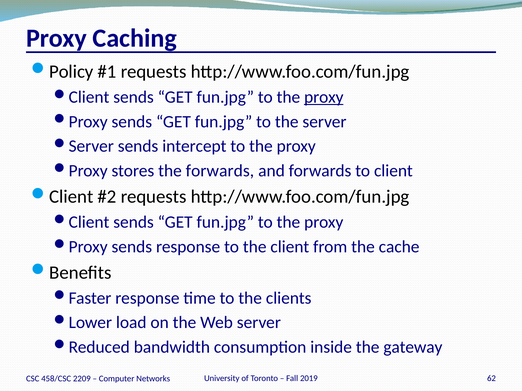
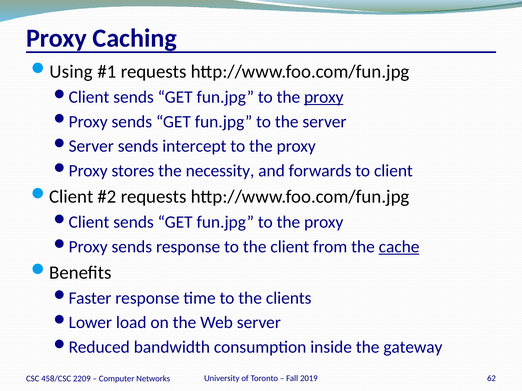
Policy: Policy -> Using (71, 72)
the forwards: forwards -> necessity (220, 171)
cache underline: none -> present (399, 247)
